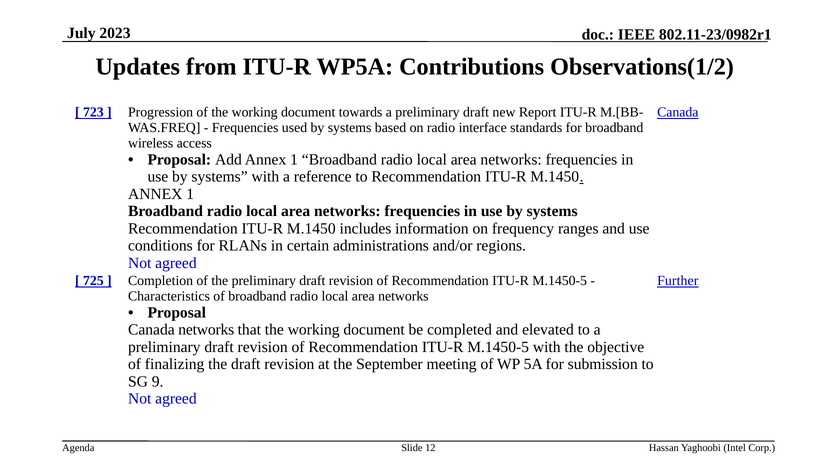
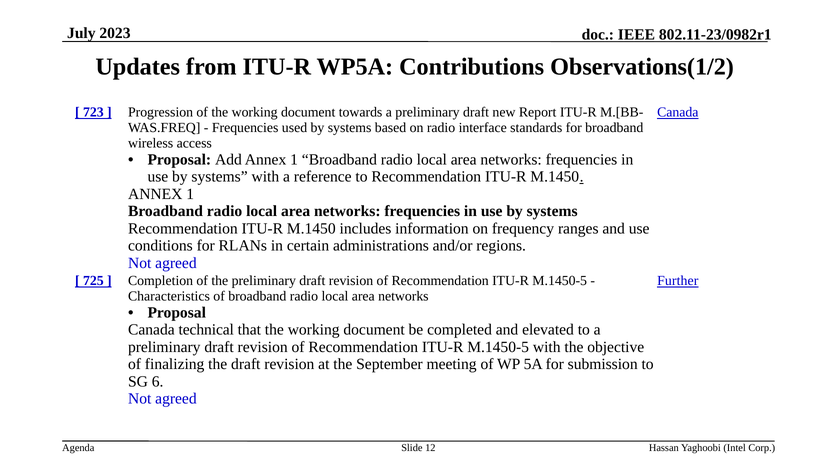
Canada networks: networks -> technical (206, 330)
9: 9 -> 6 (158, 381)
